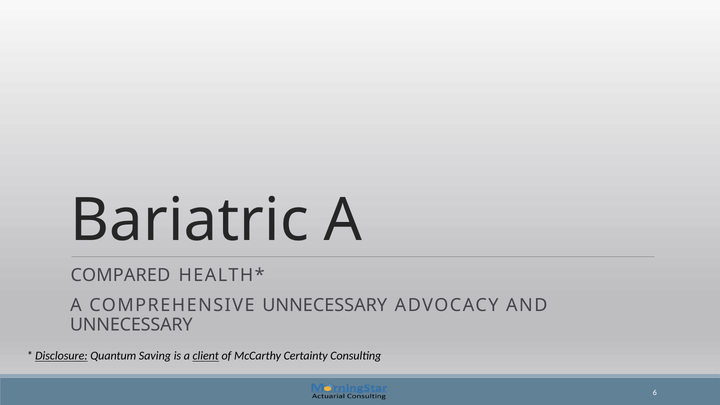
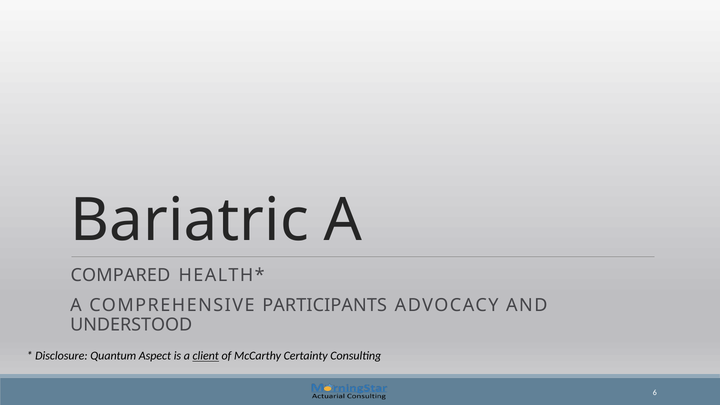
COMPREHENSIVE UNNECESSARY: UNNECESSARY -> PARTICIPANTS (325, 305)
UNNECESSARY: UNNECESSARY -> UNDERSTOOD (131, 325)
Disclosure underline: present -> none (61, 356)
Saving: Saving -> Aspect (155, 356)
